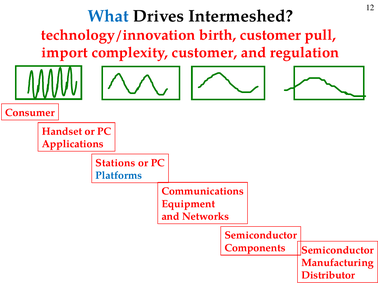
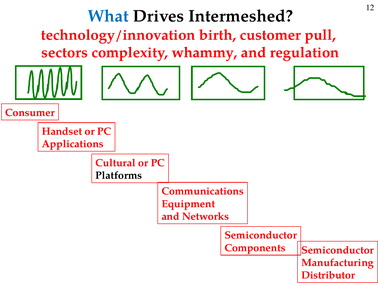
import: import -> sectors (65, 53)
complexity customer: customer -> whammy (205, 53)
Stations: Stations -> Cultural (115, 163)
Platforms colour: blue -> black (119, 176)
